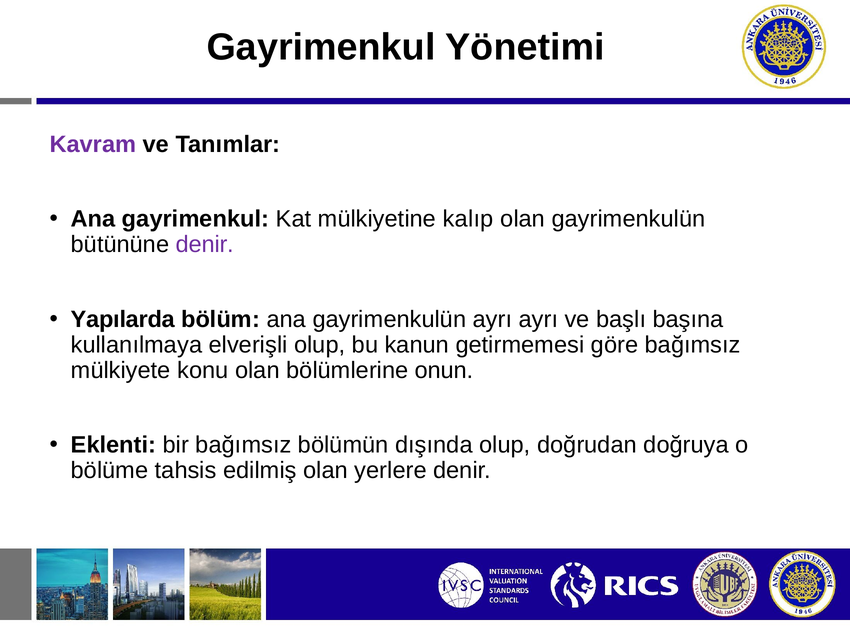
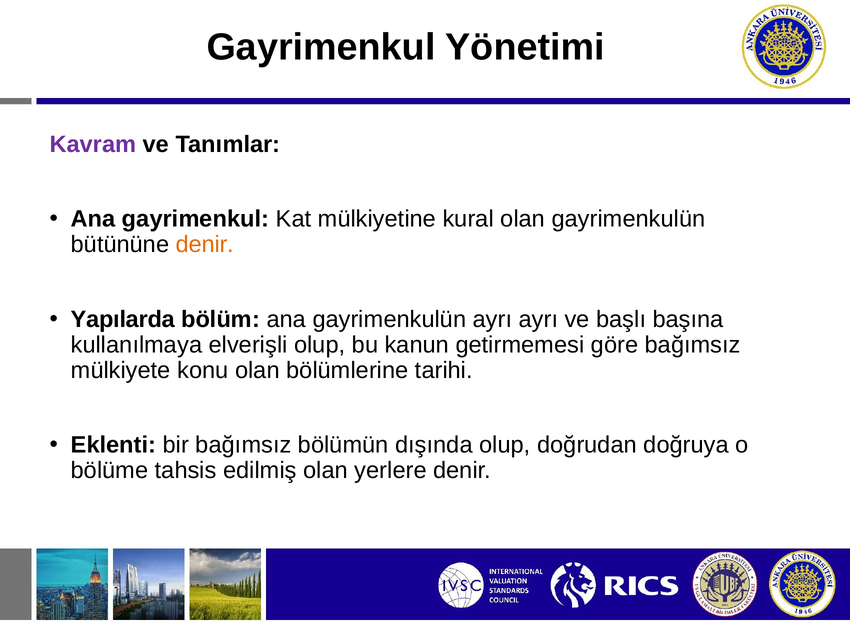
kalıp: kalıp -> kural (468, 219)
denir colour: purple -> orange (205, 244)
onun: onun -> tarihi (444, 370)
